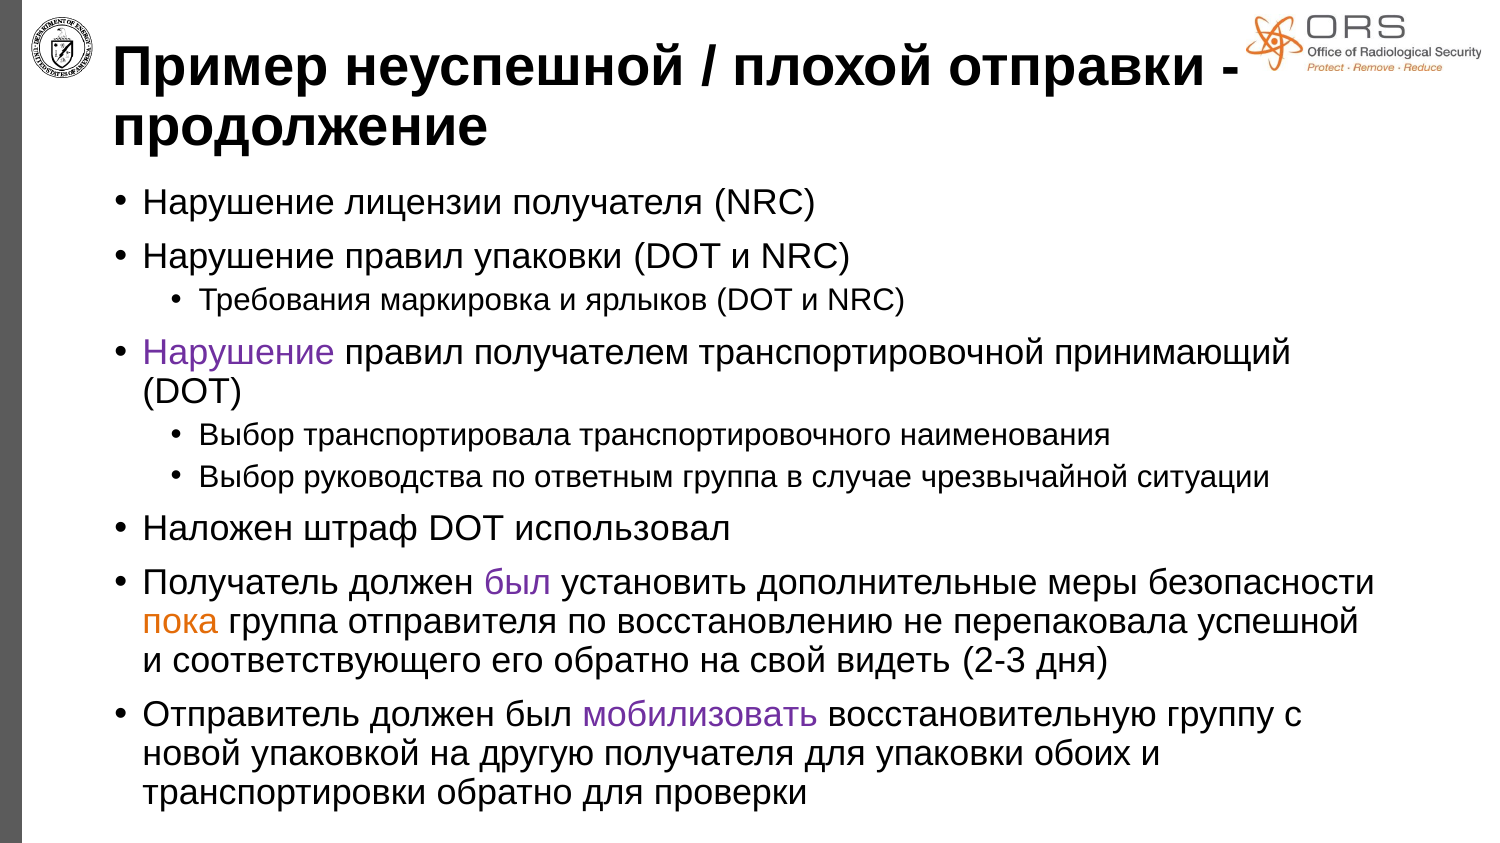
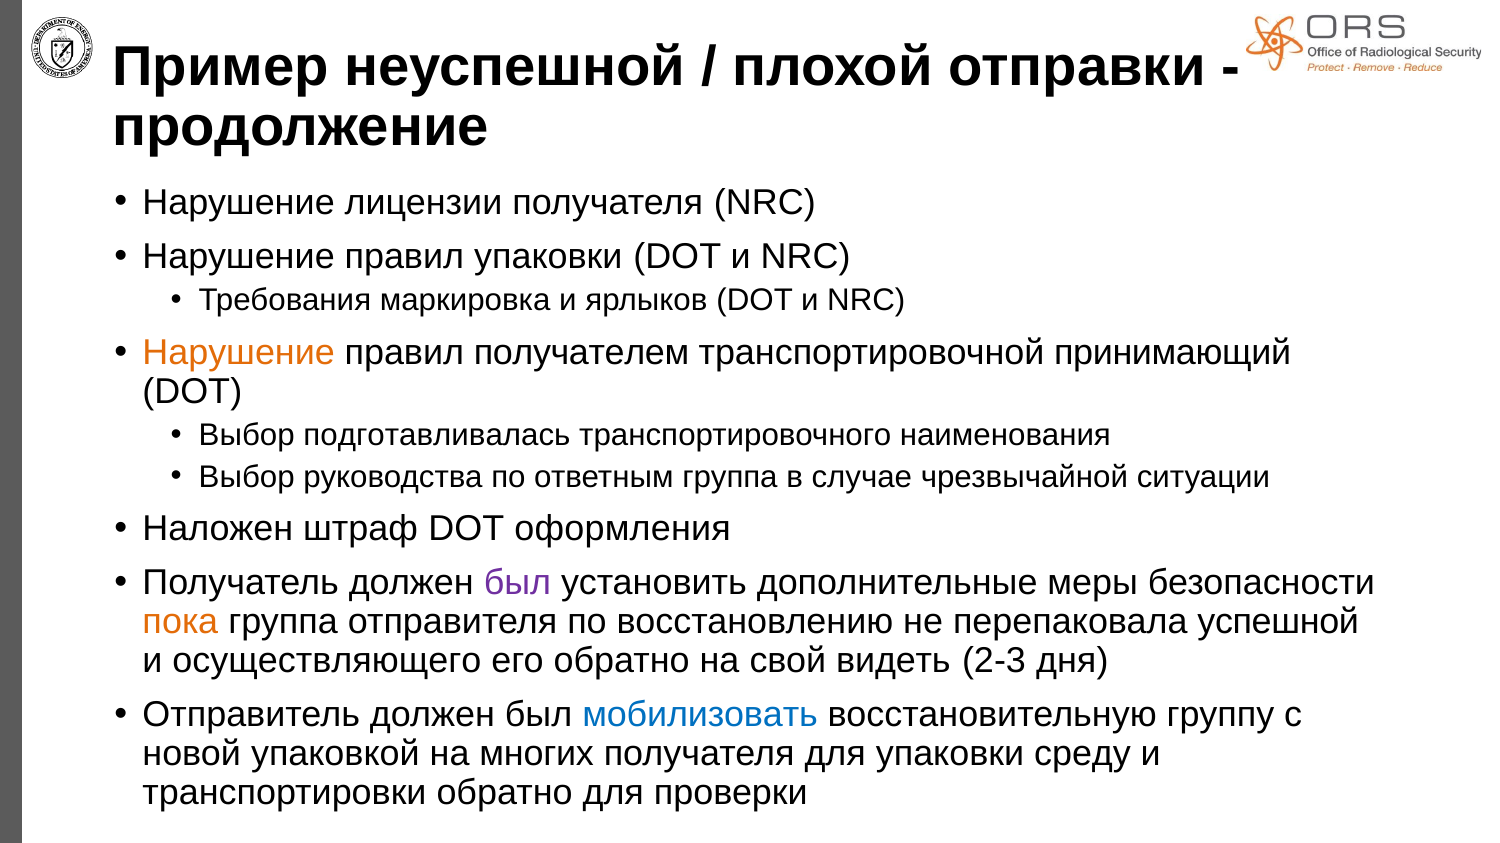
Нарушение colour: purple -> orange (239, 353)
транспортировала: транспортировала -> подготавливалась (437, 436)
использовал: использовал -> оформления (623, 529)
соответствующего: соответствующего -> осуществляющего (327, 661)
мобилизовать colour: purple -> blue (700, 716)
другую: другую -> многих (537, 754)
обоих: обоих -> среду (1082, 754)
